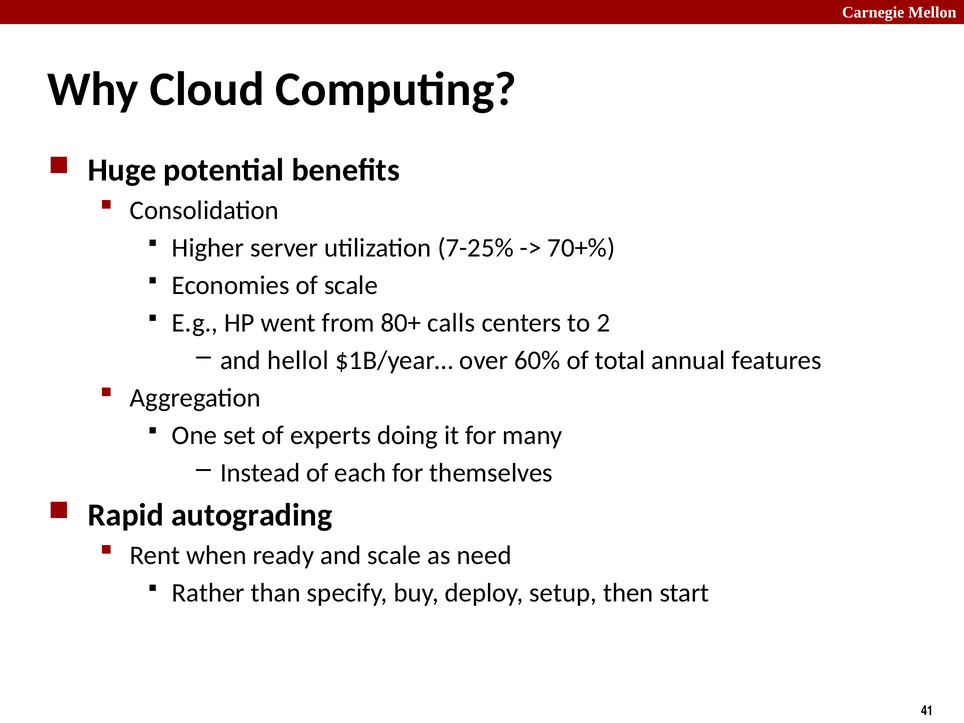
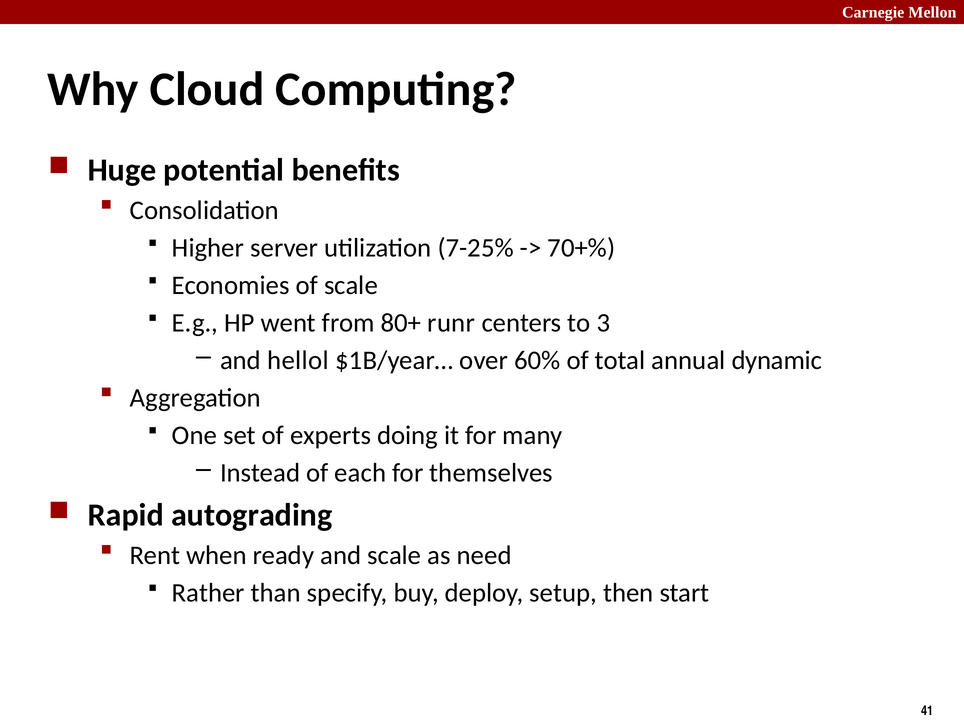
calls: calls -> runr (451, 323)
2: 2 -> 3 (603, 323)
features: features -> dynamic (777, 360)
